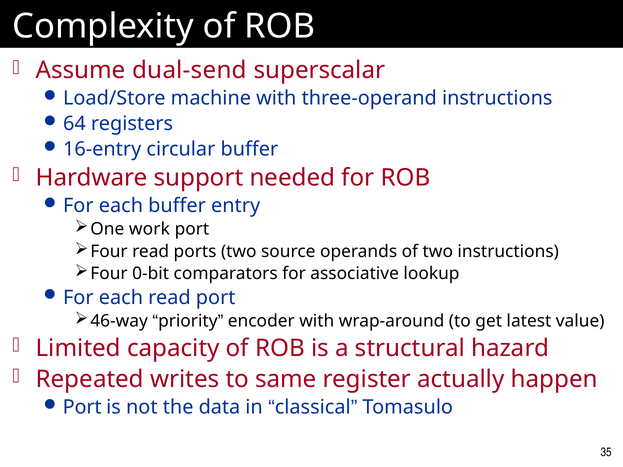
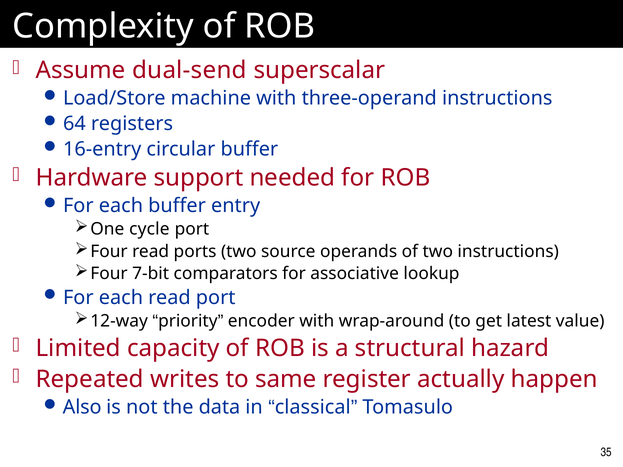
work: work -> cycle (149, 229)
0-bit: 0-bit -> 7-bit (151, 274)
46-way: 46-way -> 12-way (119, 321)
Port: Port -> Also (82, 407)
